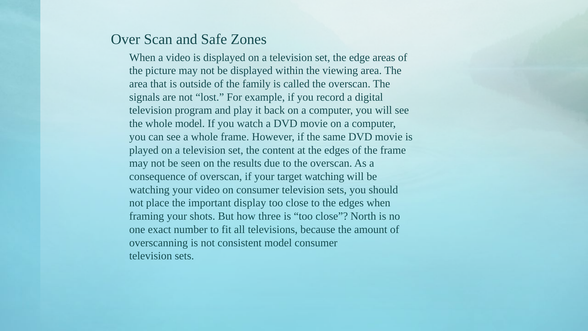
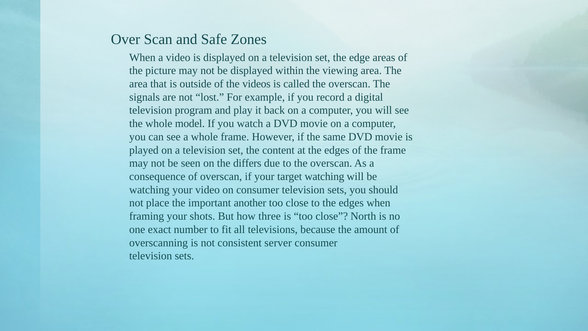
family: family -> videos (256, 84)
results: results -> differs (247, 163)
display: display -> another (250, 203)
consistent model: model -> server (278, 243)
